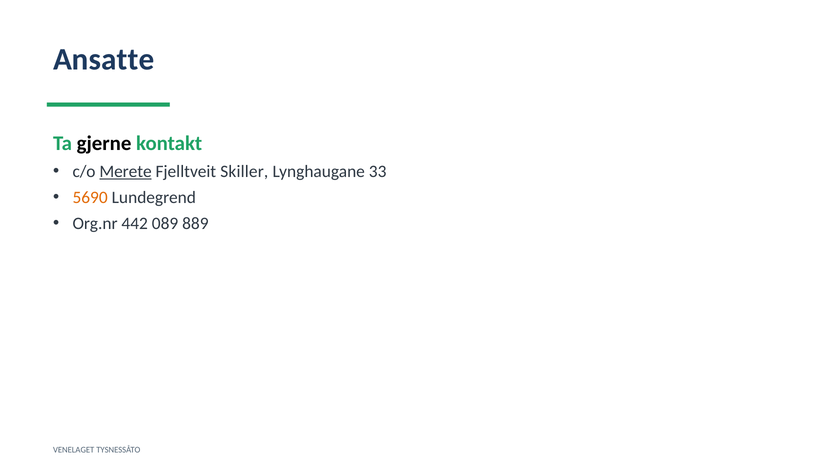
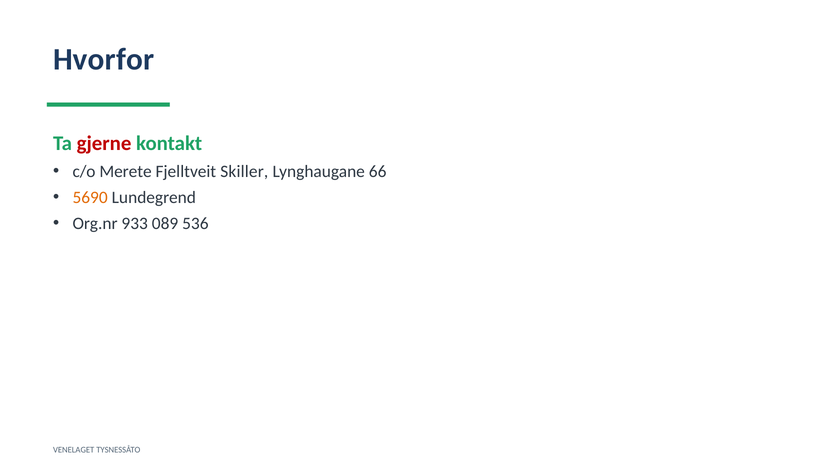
Ansatte: Ansatte -> Hvorfor (104, 59)
gjerne colour: black -> red (104, 143)
Merete underline: present -> none (126, 171)
33: 33 -> 66 (378, 171)
442: 442 -> 933 (135, 223)
889: 889 -> 536 (195, 223)
